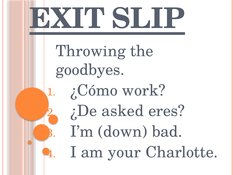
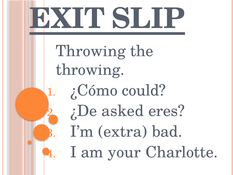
goodbyes: goodbyes -> throwing (90, 70)
work: work -> could (144, 90)
down: down -> extra (123, 131)
